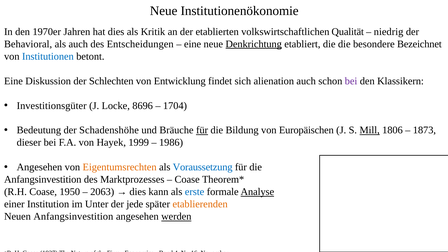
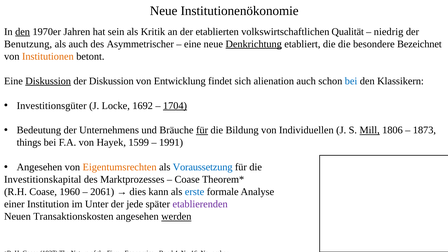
den underline: none -> present (23, 32)
hat dies: dies -> sein (116, 32)
Behavioral: Behavioral -> Benutzung (28, 44)
Entscheidungen: Entscheidungen -> Asymmetrischer (140, 44)
Institutionen colour: blue -> orange (48, 56)
Diskussion underline: none -> present (48, 81)
der Schlechten: Schlechten -> Diskussion (111, 81)
bei colour: purple -> blue (351, 81)
8696: 8696 -> 1692 (143, 106)
1704 underline: none -> present (175, 106)
Schadenshöhe: Schadenshöhe -> Unternehmens (109, 130)
Europäischen: Europäischen -> Individuellen (306, 130)
dieser: dieser -> things (29, 143)
1999: 1999 -> 1599 (139, 143)
1986: 1986 -> 1991 (171, 143)
Anfangsinvestition: Anfangsinvestition -> Investitionskapital (43, 180)
1950: 1950 -> 1960 (70, 192)
2063: 2063 -> 2061 (102, 192)
Analyse underline: present -> none (257, 192)
etablierenden colour: orange -> purple (200, 204)
Neuen Anfangsinvestition: Anfangsinvestition -> Transaktionskosten (73, 216)
